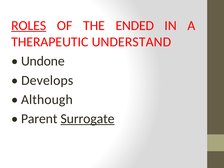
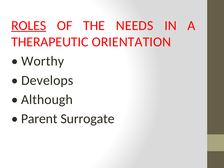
ENDED: ENDED -> NEEDS (135, 26)
UNDERSTAND: UNDERSTAND -> ORIENTATION (131, 42)
Undone: Undone -> Worthy (43, 61)
Surrogate underline: present -> none (88, 119)
